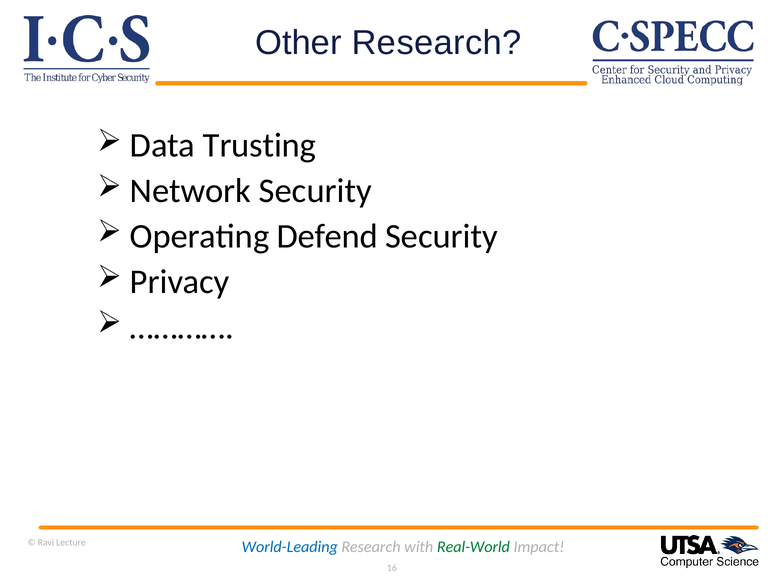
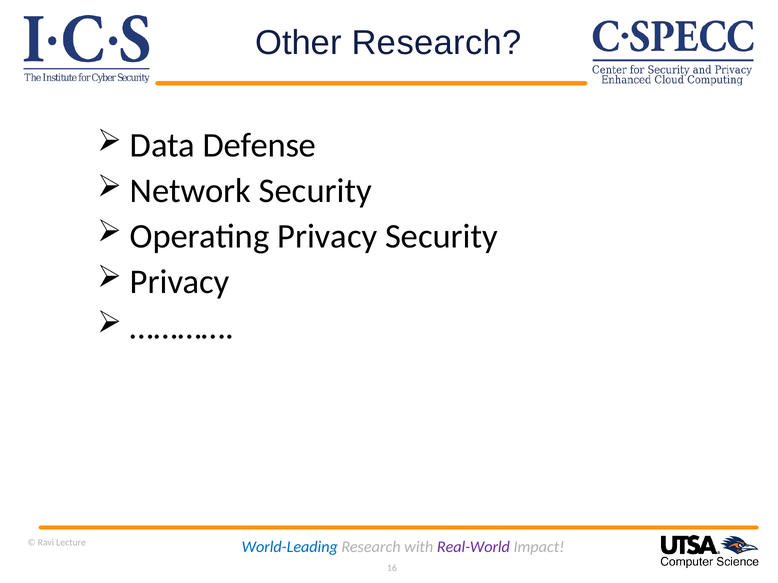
Trusting: Trusting -> Defense (260, 146)
Operating Defend: Defend -> Privacy (327, 237)
Real-World colour: green -> purple (473, 547)
